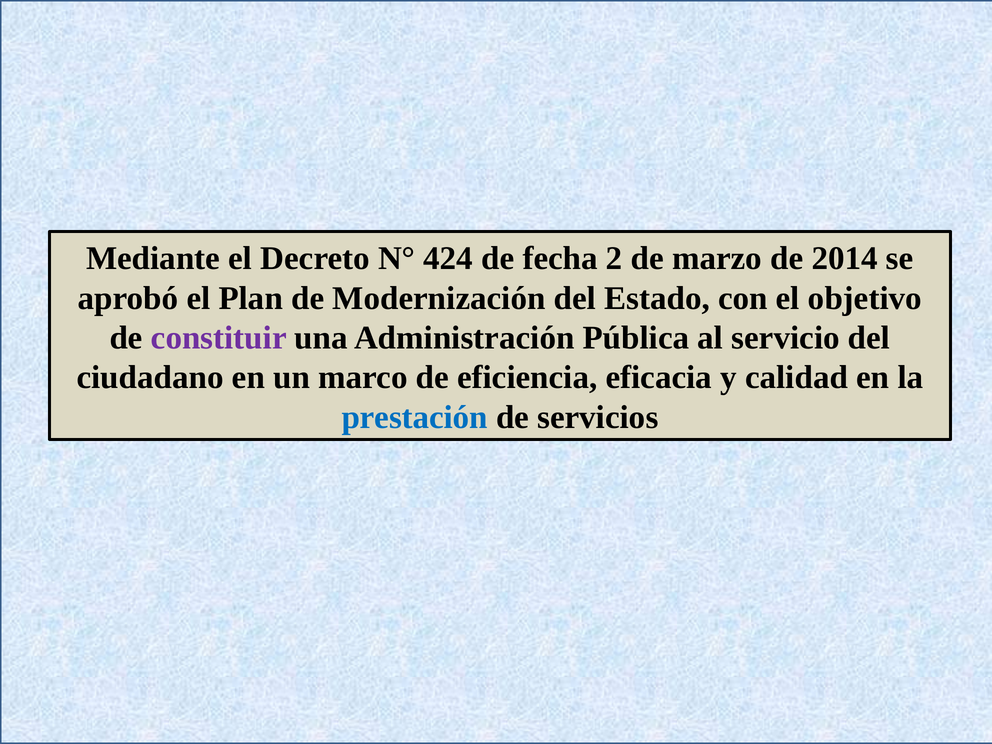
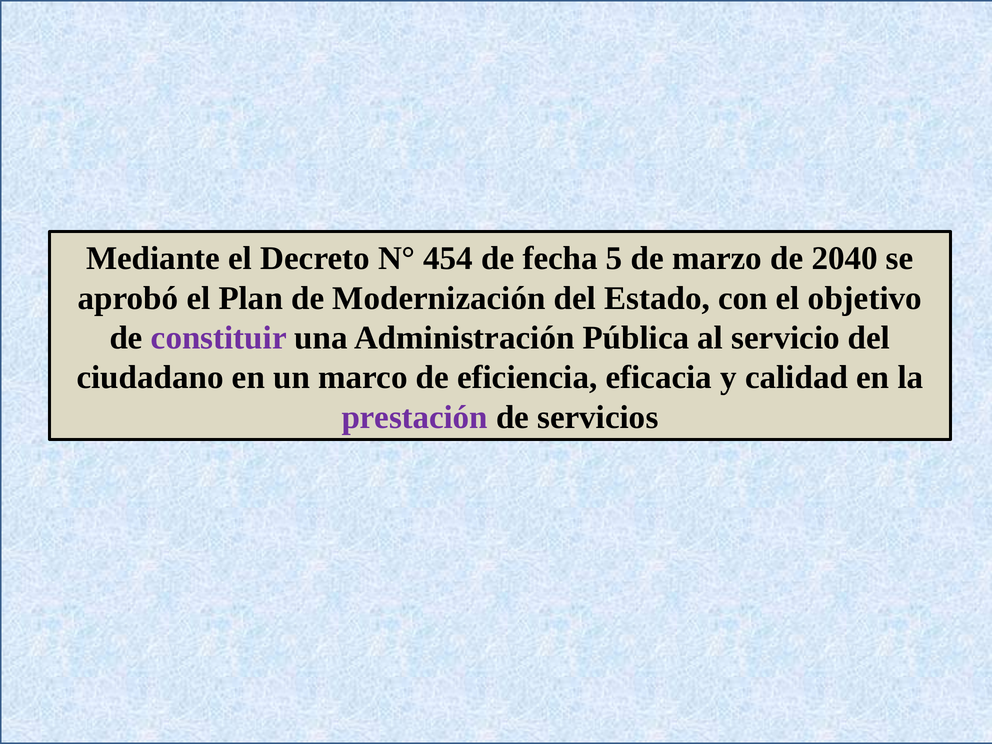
424: 424 -> 454 (448, 258)
2: 2 -> 5 (614, 258)
2014: 2014 -> 2040 (845, 258)
prestación colour: blue -> purple (415, 417)
